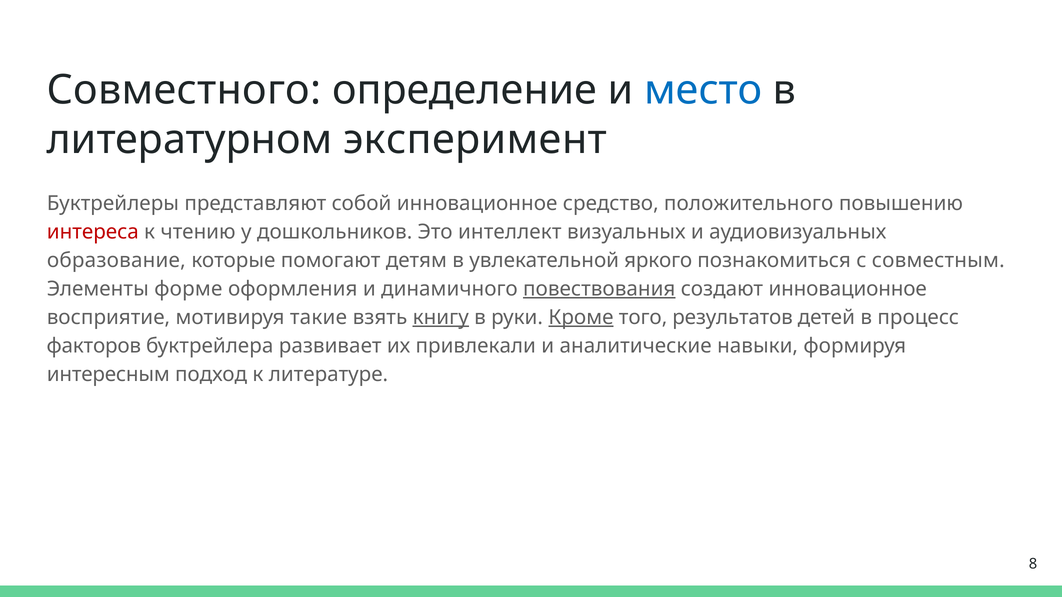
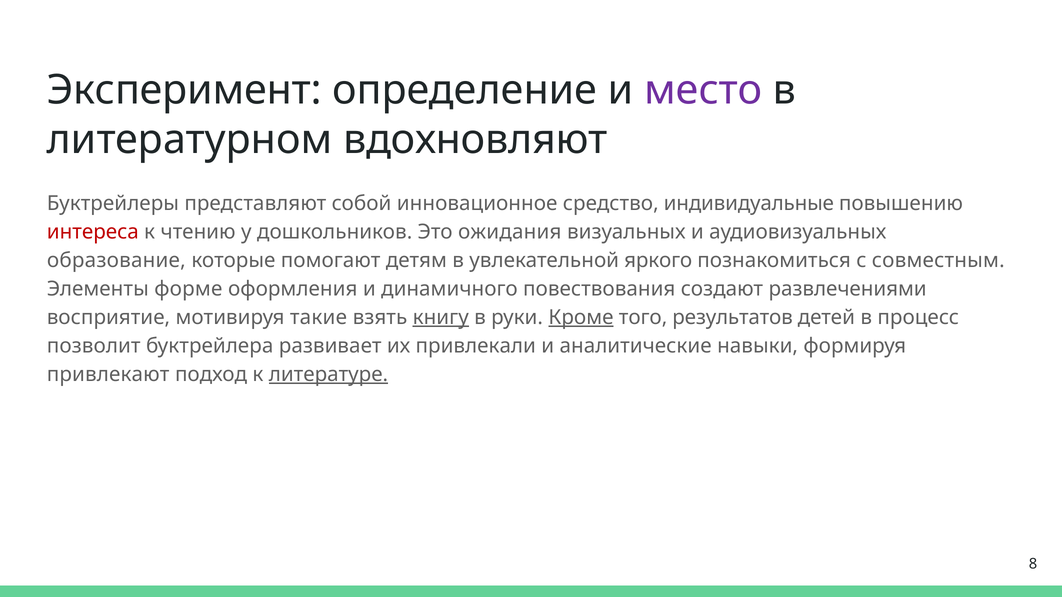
Совместного: Совместного -> Эксперимент (184, 90)
место colour: blue -> purple (703, 90)
эксперимент: эксперимент -> вдохновляют (475, 140)
положительного: положительного -> индивидуальные (749, 204)
интеллект: интеллект -> ожидания (510, 232)
повествования underline: present -> none (599, 289)
создают инновационное: инновационное -> развлечениями (848, 289)
факторов: факторов -> позволит (94, 346)
интересным: интересным -> привлекают (108, 375)
литературе underline: none -> present (328, 375)
